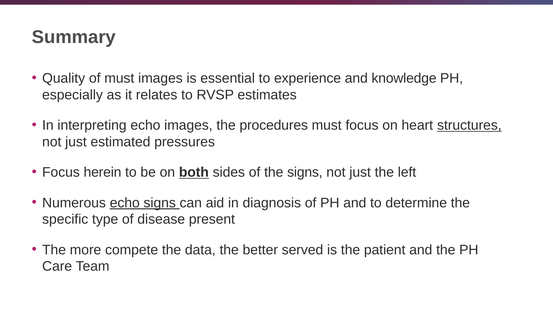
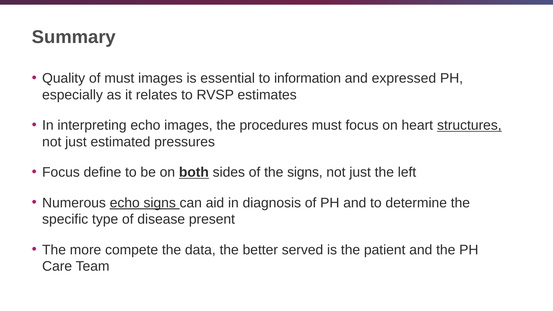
experience: experience -> information (308, 78)
knowledge: knowledge -> expressed (404, 78)
herein: herein -> define (102, 172)
